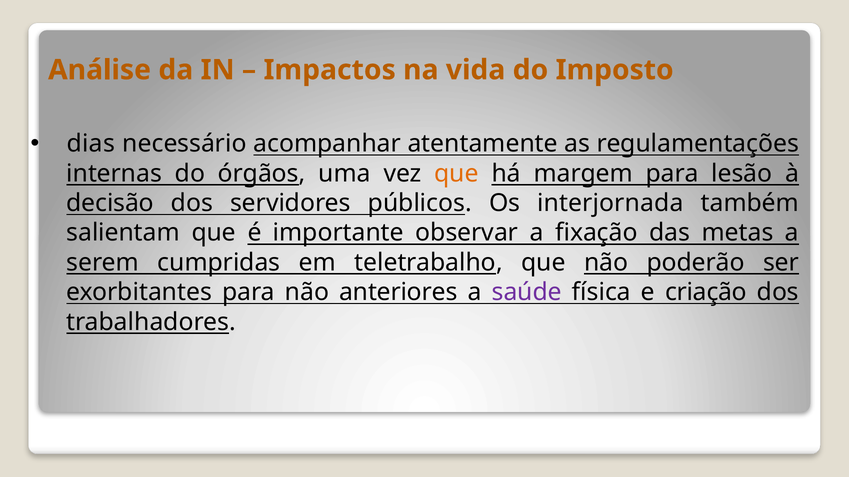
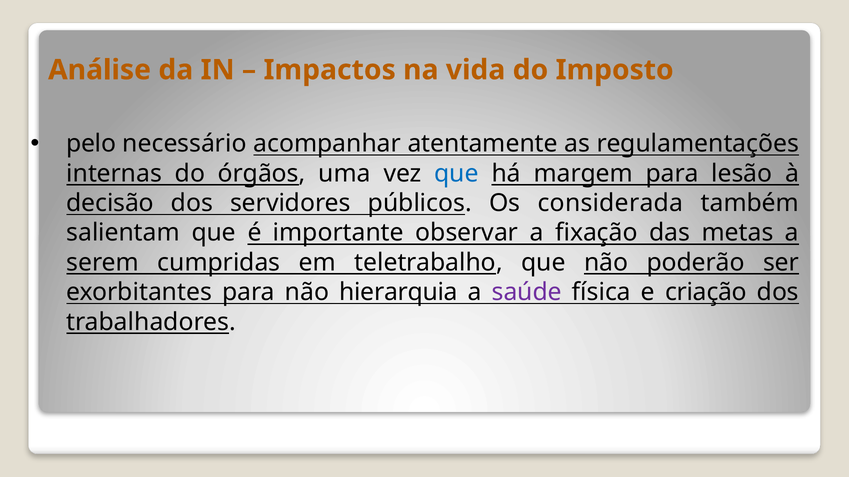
dias: dias -> pelo (91, 144)
que colour: orange -> blue (456, 174)
interjornada: interjornada -> considerada (610, 203)
anteriores: anteriores -> hierarquia (398, 293)
